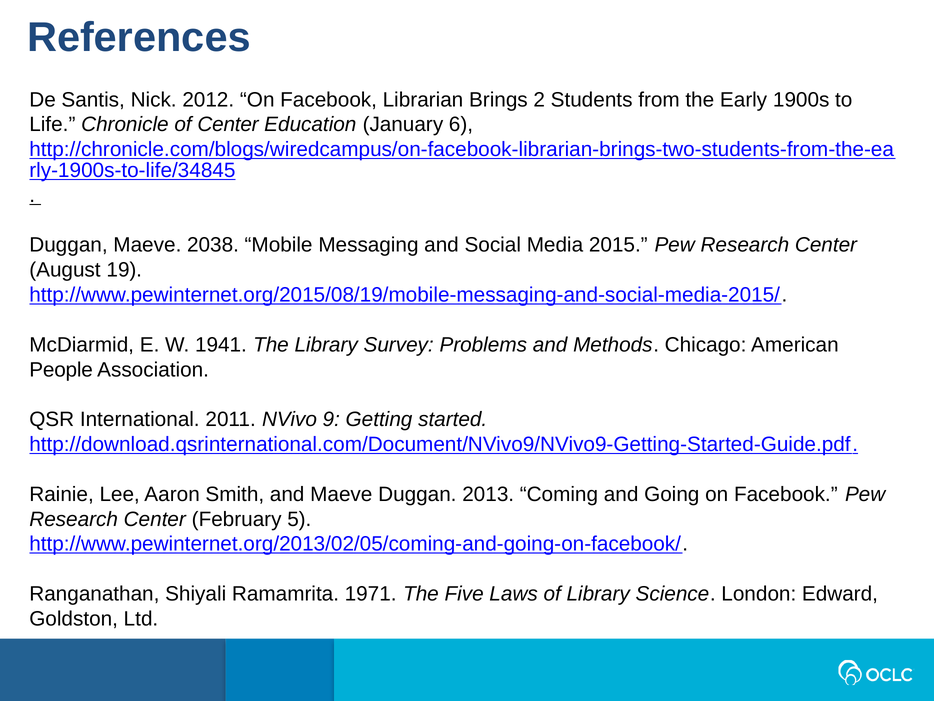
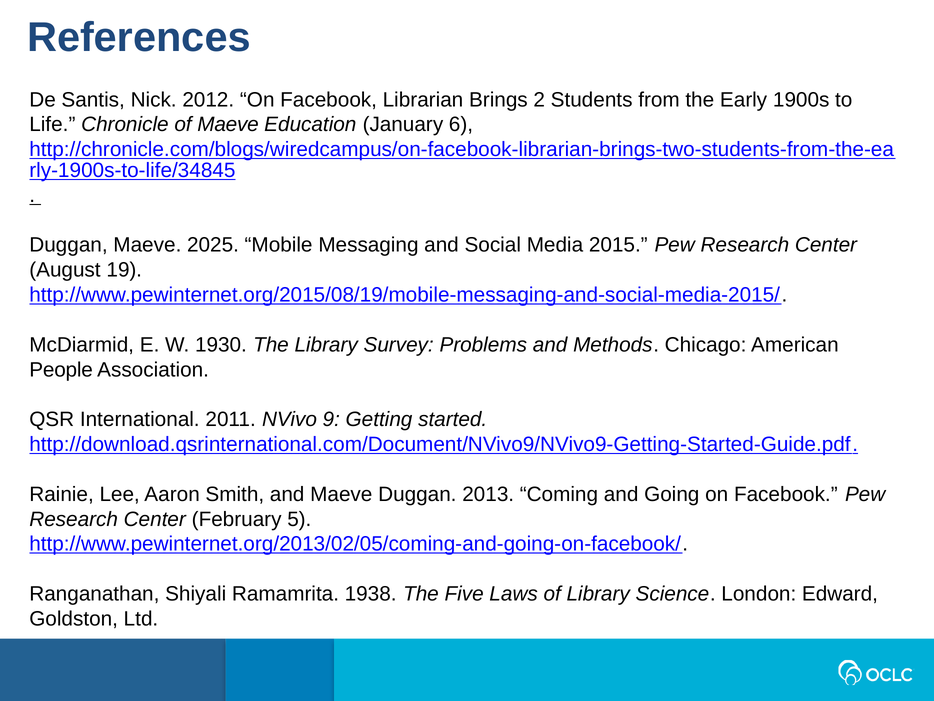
of Center: Center -> Maeve (228, 125)
2038: 2038 -> 2025 (213, 245)
1941: 1941 -> 1930 (221, 344)
1971: 1971 -> 1938 (371, 594)
